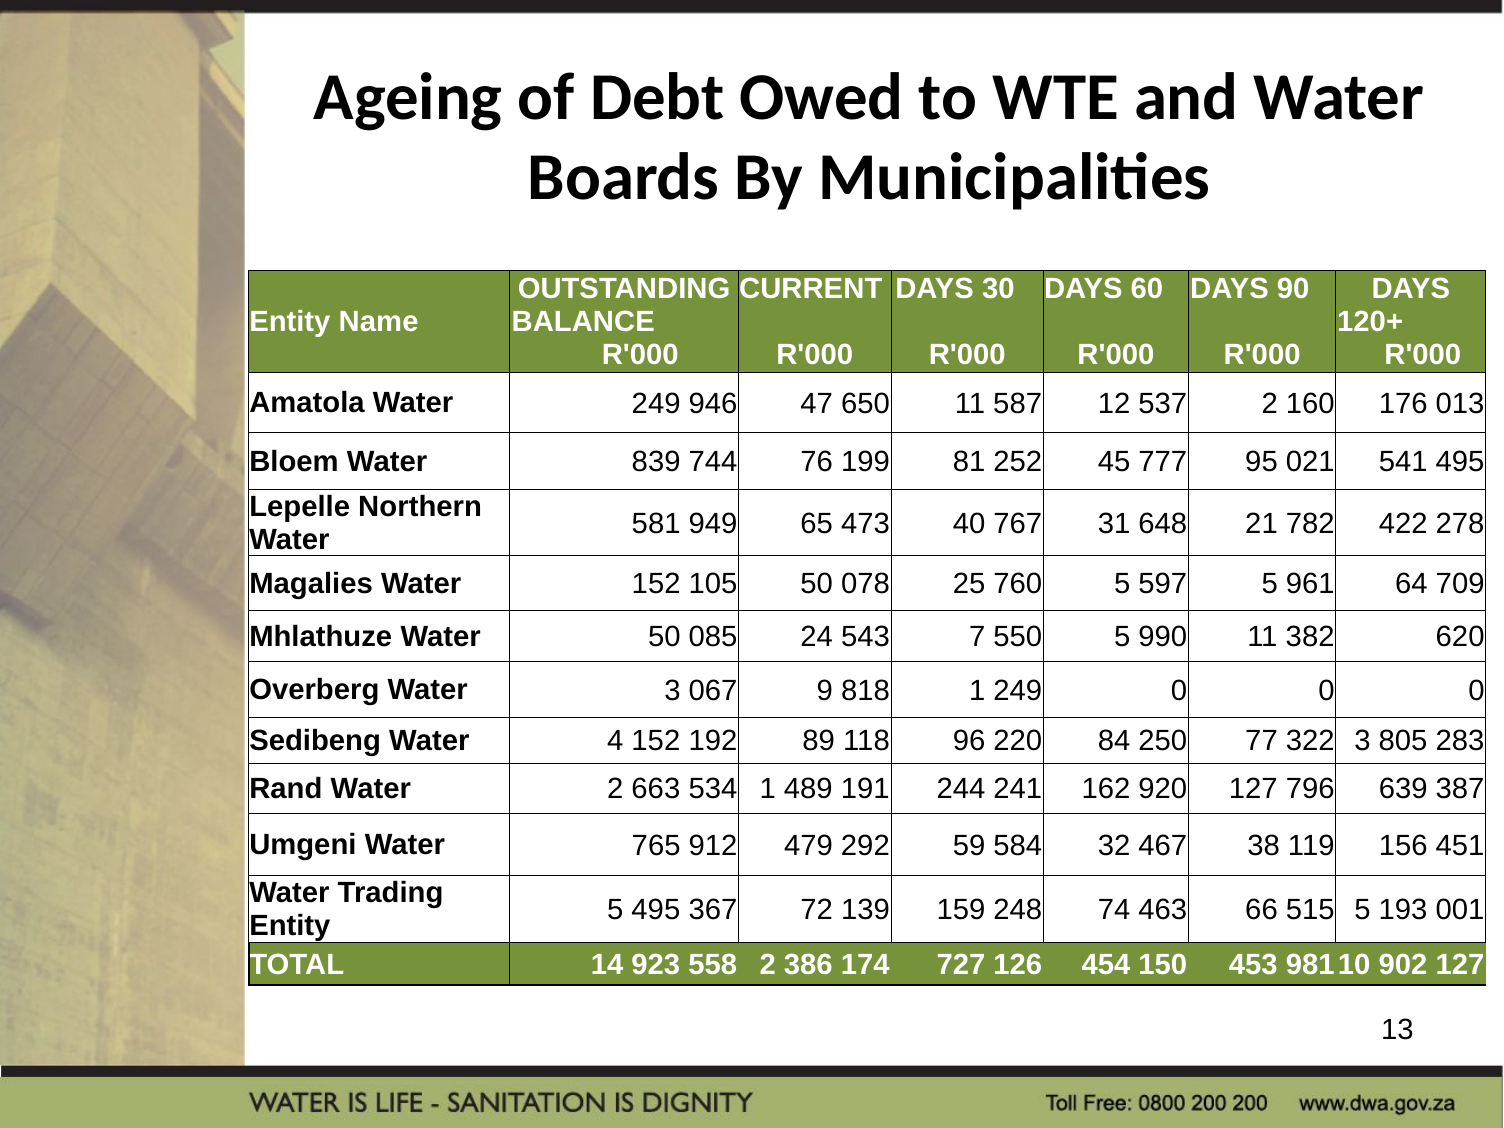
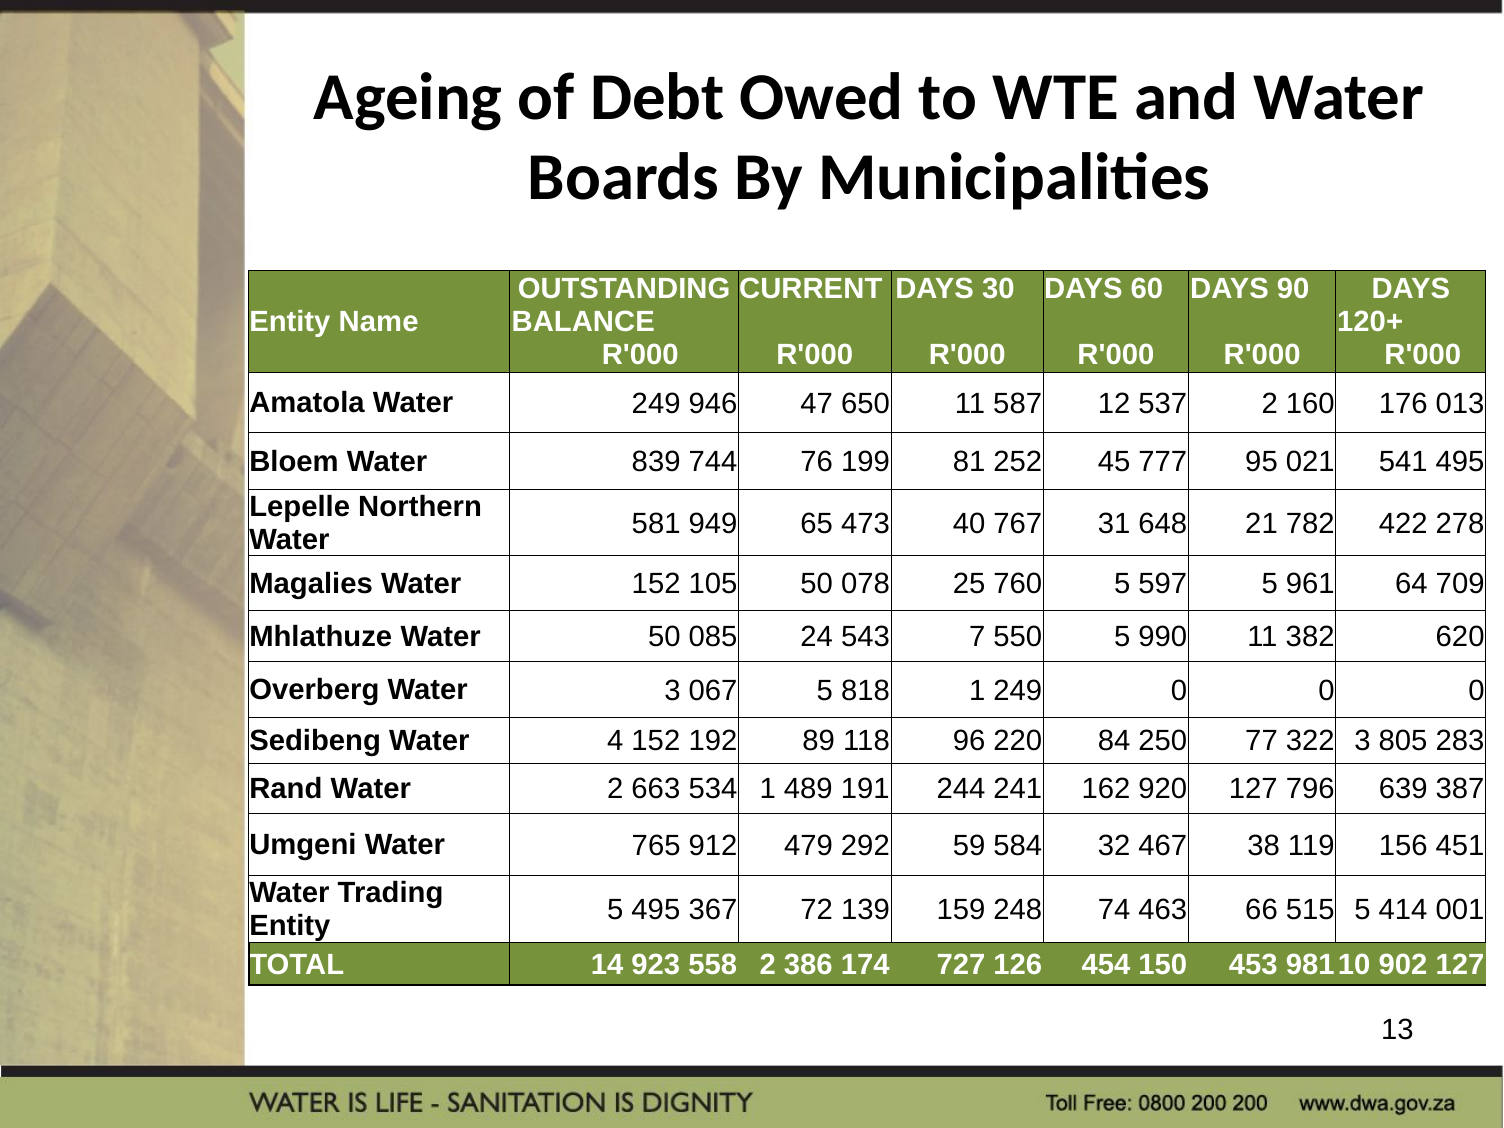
067 9: 9 -> 5 (825, 690)
193: 193 -> 414 (1403, 910)
